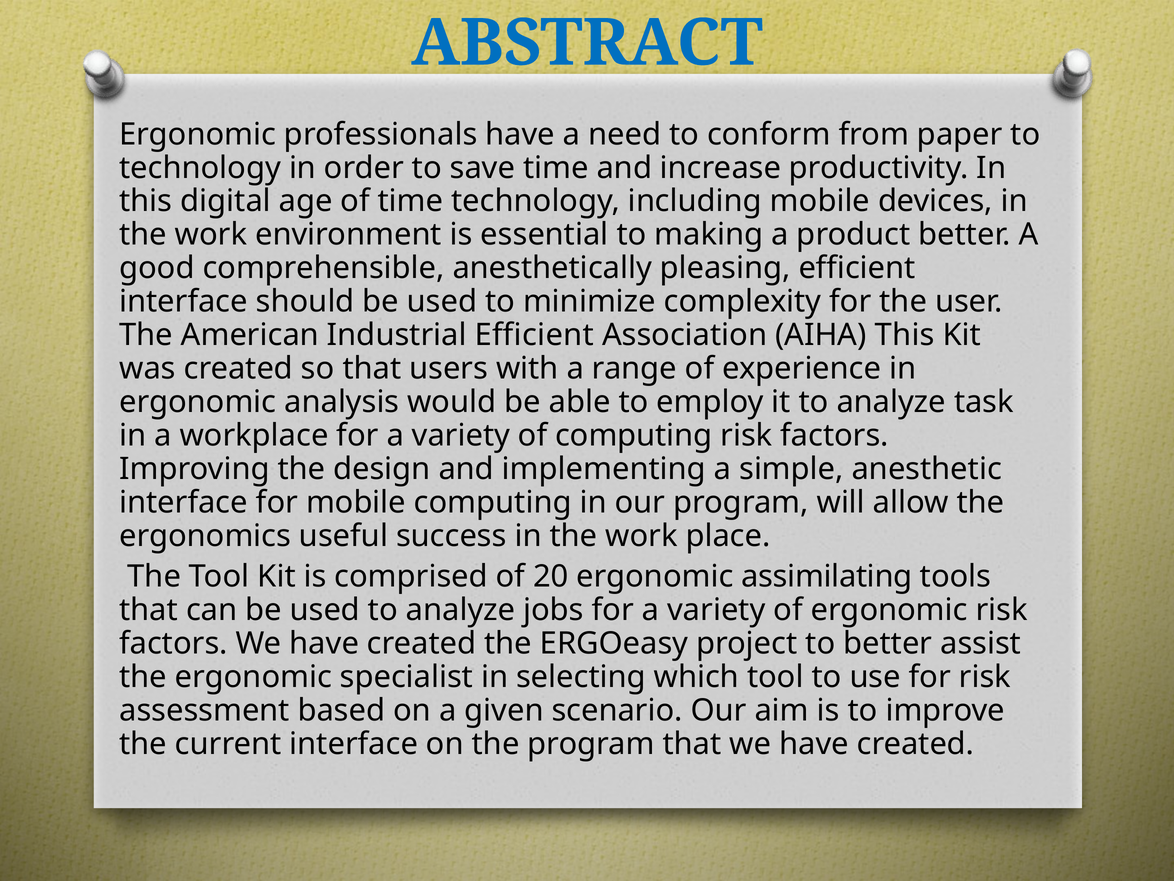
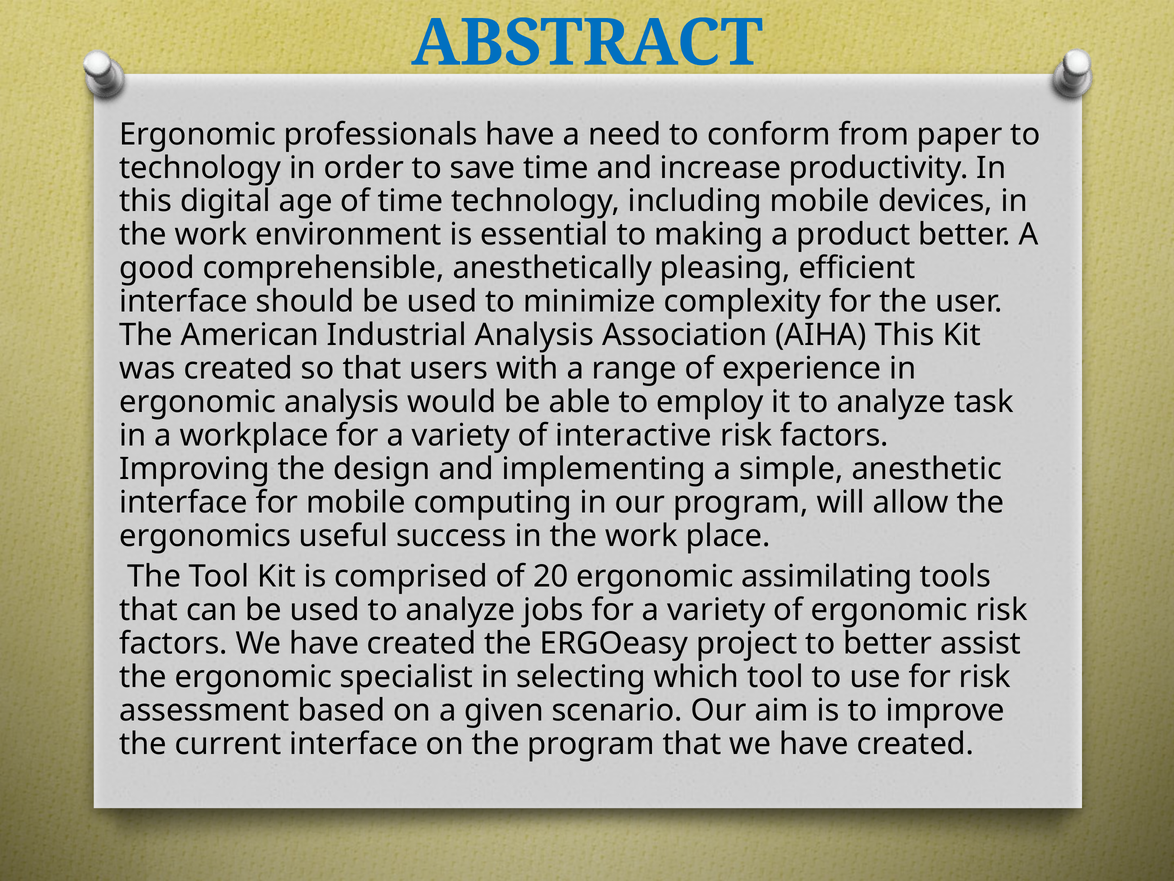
Industrial Efficient: Efficient -> Analysis (534, 335)
of computing: computing -> interactive (634, 435)
